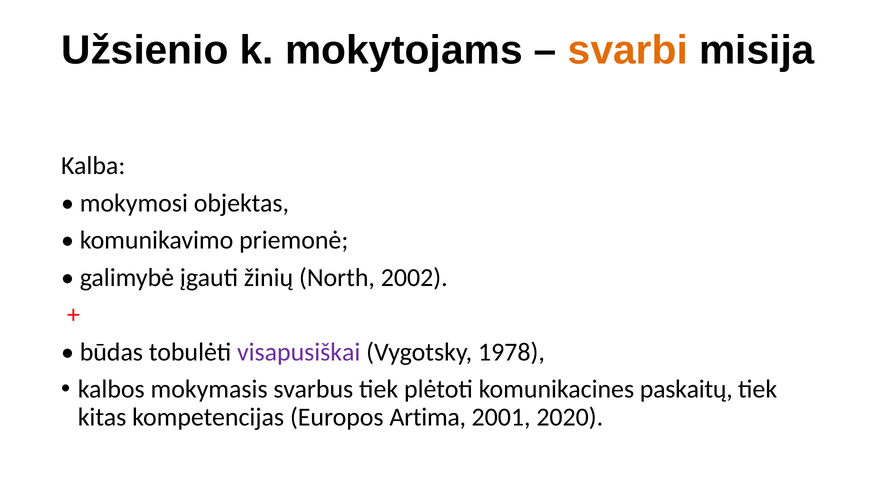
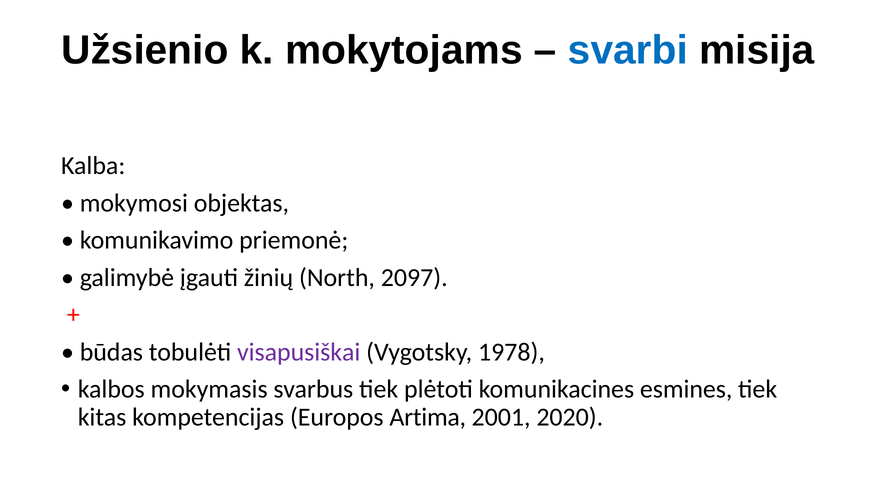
svarbi colour: orange -> blue (628, 50)
2002: 2002 -> 2097 (414, 278)
paskaitų: paskaitų -> esmines (686, 389)
